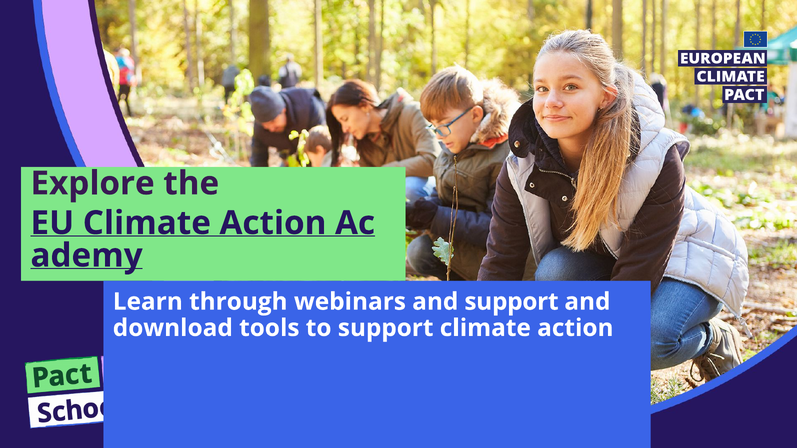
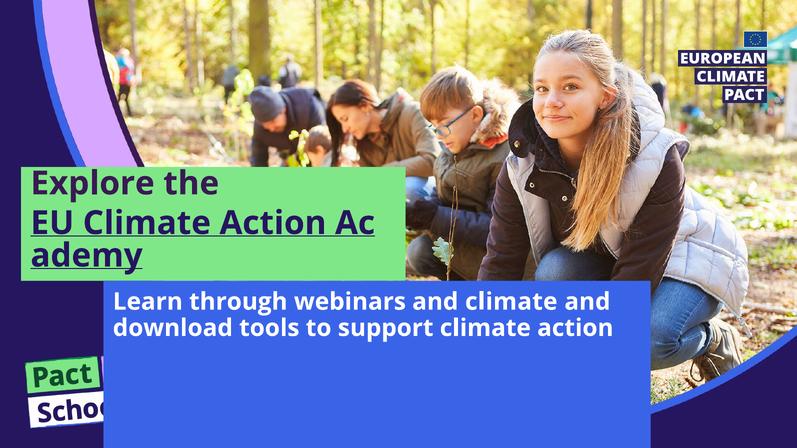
and support: support -> climate (511, 302)
